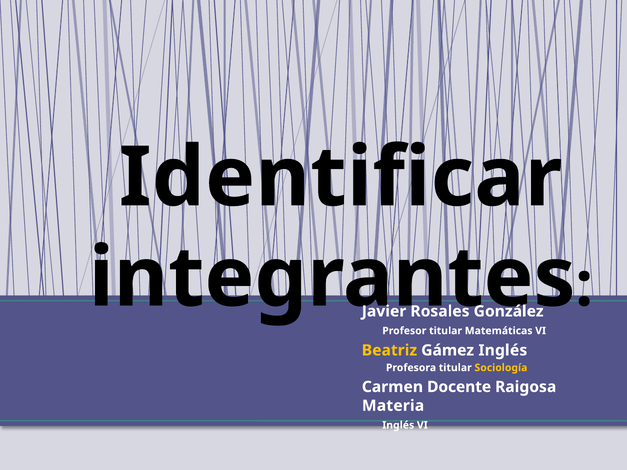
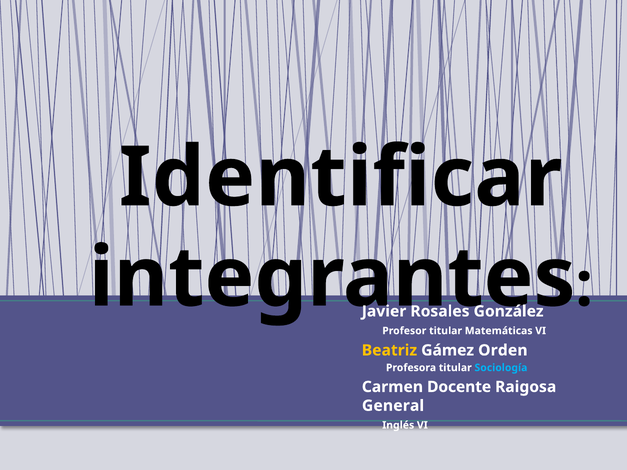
Gámez Inglés: Inglés -> Orden (503, 350)
Sociología colour: yellow -> light blue (501, 368)
Materia: Materia -> General (393, 406)
